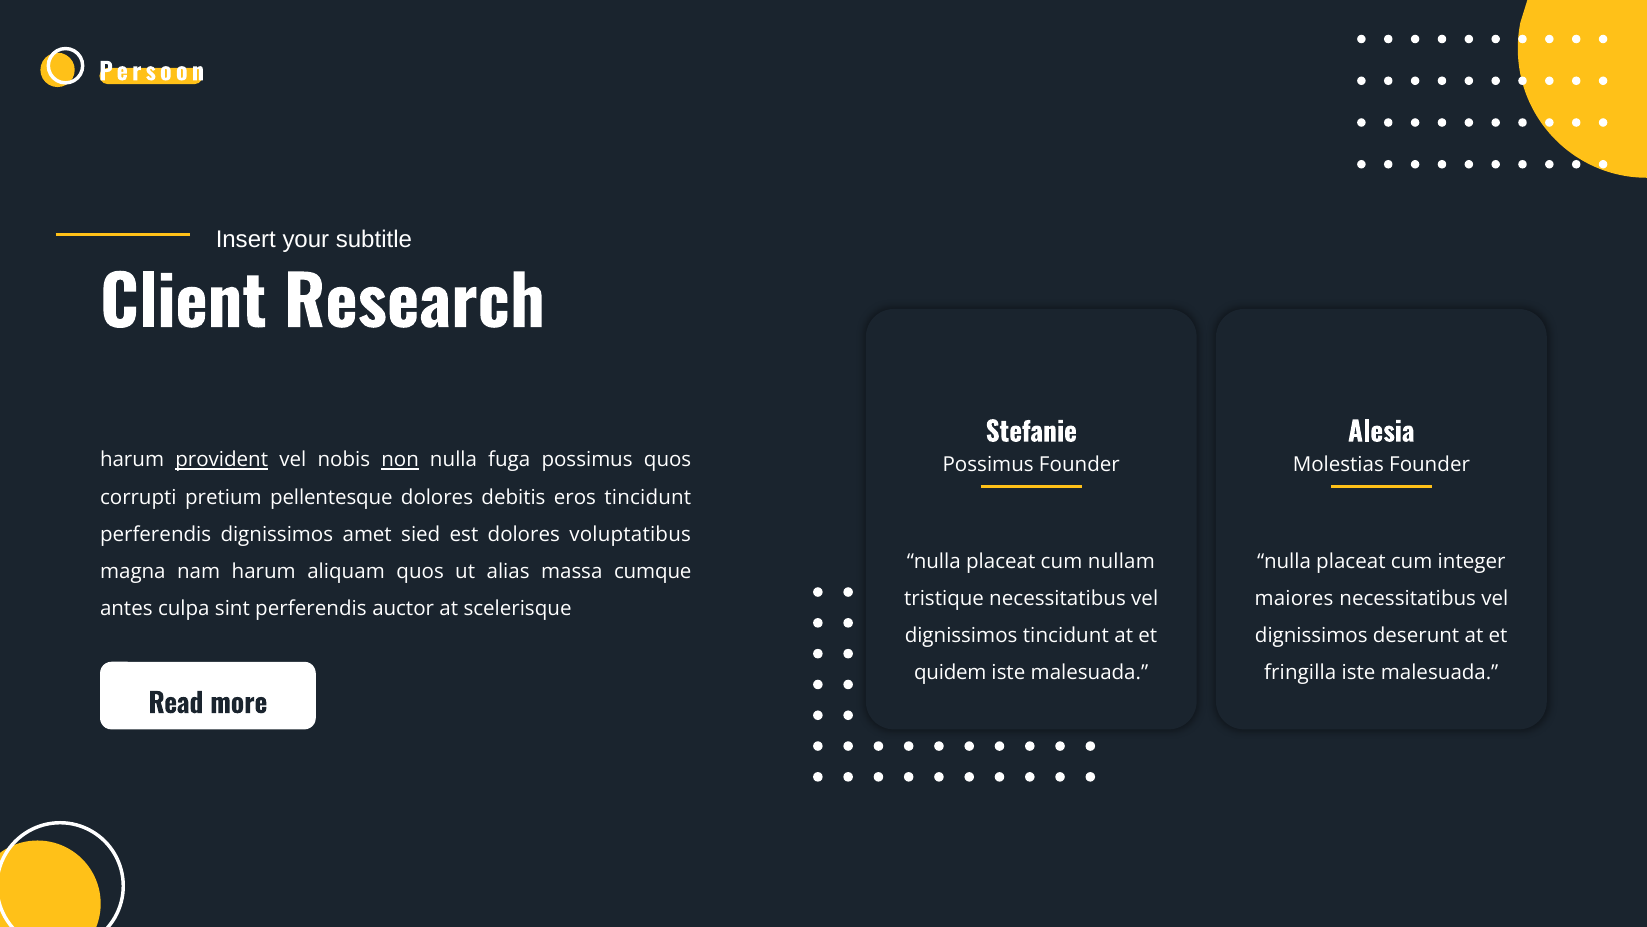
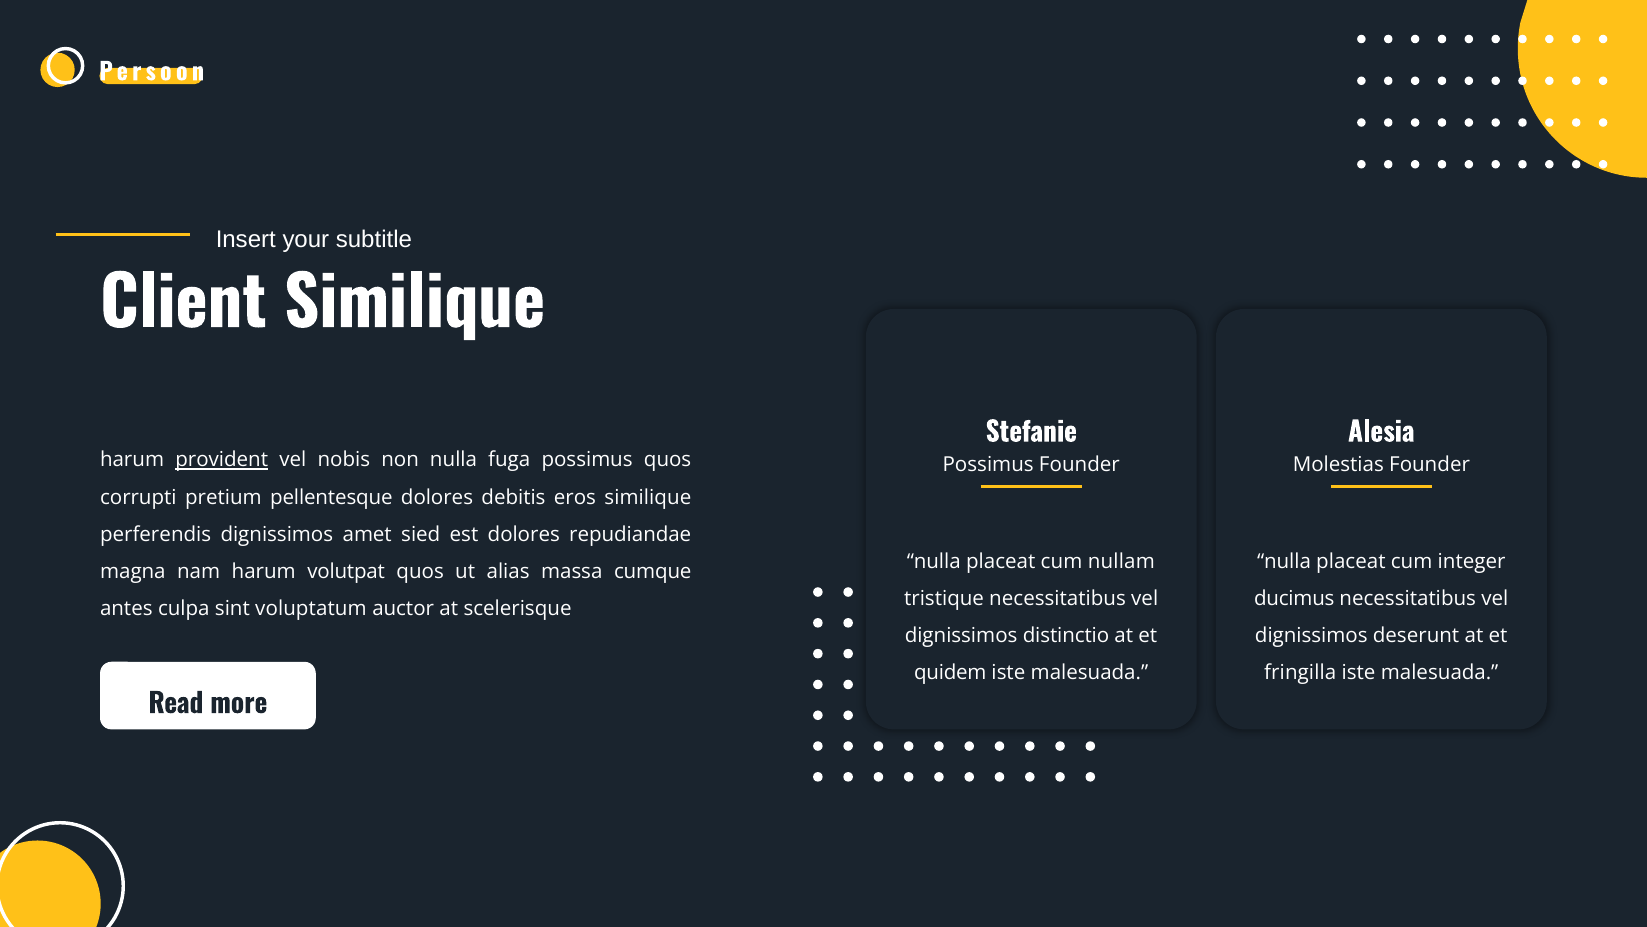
Client Research: Research -> Similique (415, 304)
non underline: present -> none (400, 460)
eros tincidunt: tincidunt -> similique (648, 497)
voluptatibus: voluptatibus -> repudiandae (630, 534)
aliquam: aliquam -> volutpat (346, 571)
maiores: maiores -> ducimus (1294, 598)
sint perferendis: perferendis -> voluptatum (311, 608)
dignissimos tincidunt: tincidunt -> distinctio (1066, 635)
